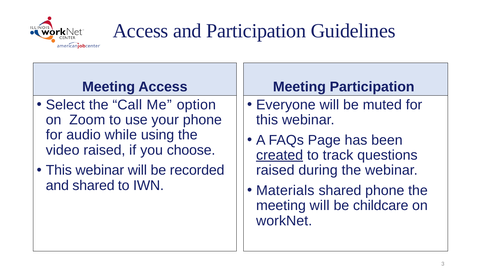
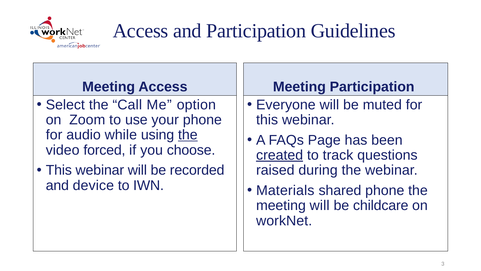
the underline: none -> present (188, 135)
video raised: raised -> forced (104, 150)
and shared: shared -> device (93, 185)
